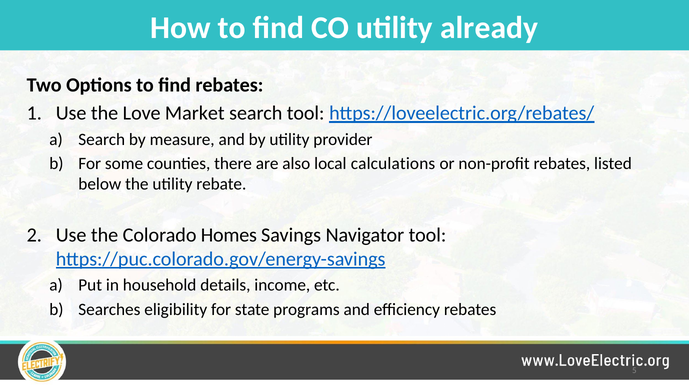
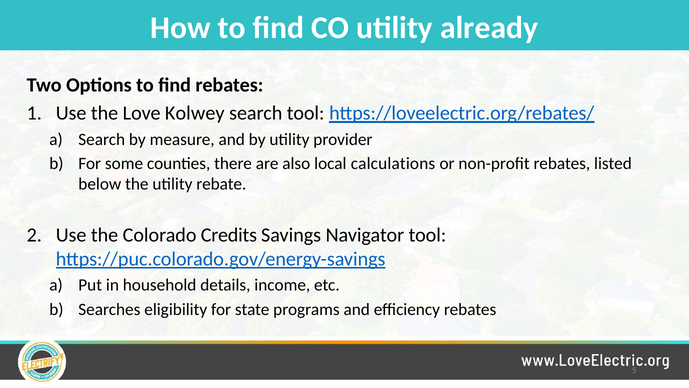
Market: Market -> Kolwey (195, 113)
Homes: Homes -> Credits (229, 235)
